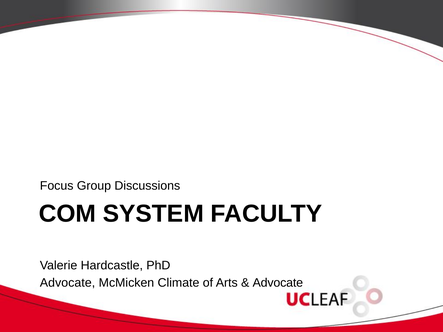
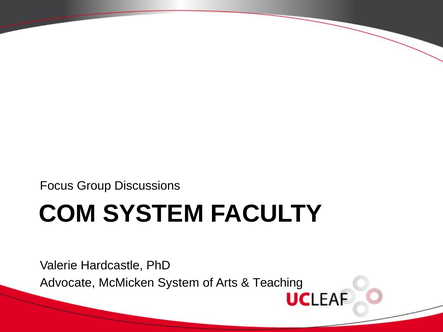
McMicken Climate: Climate -> System (178, 283)
Advocate: Advocate -> Teaching (278, 283)
